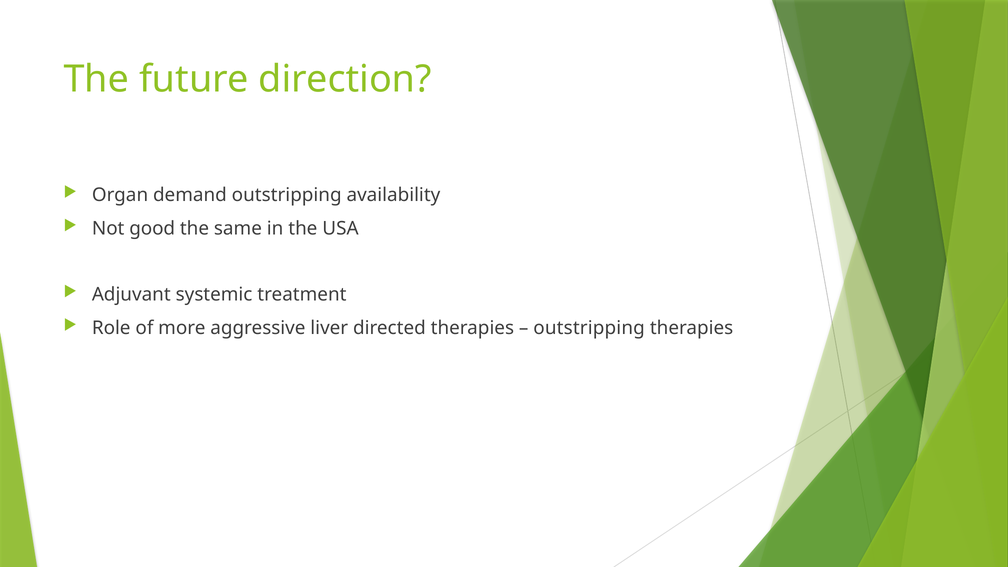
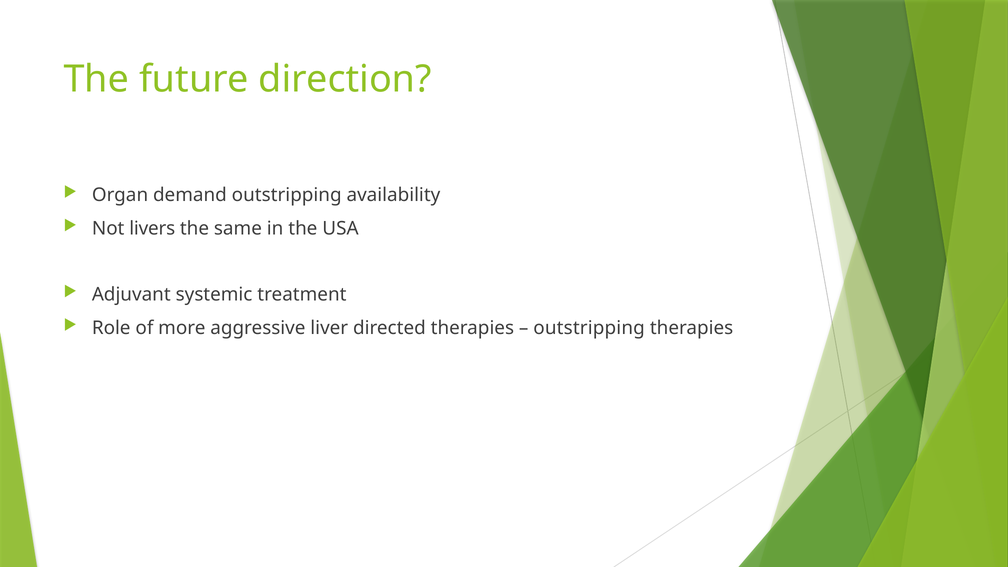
good: good -> livers (152, 228)
